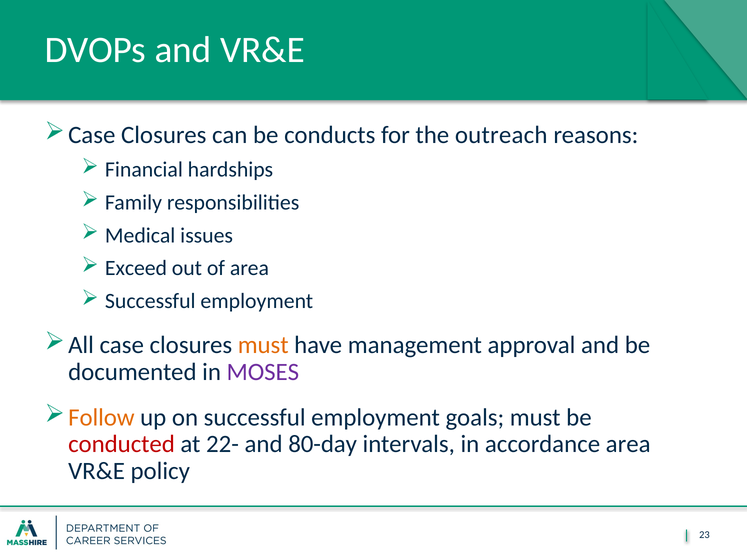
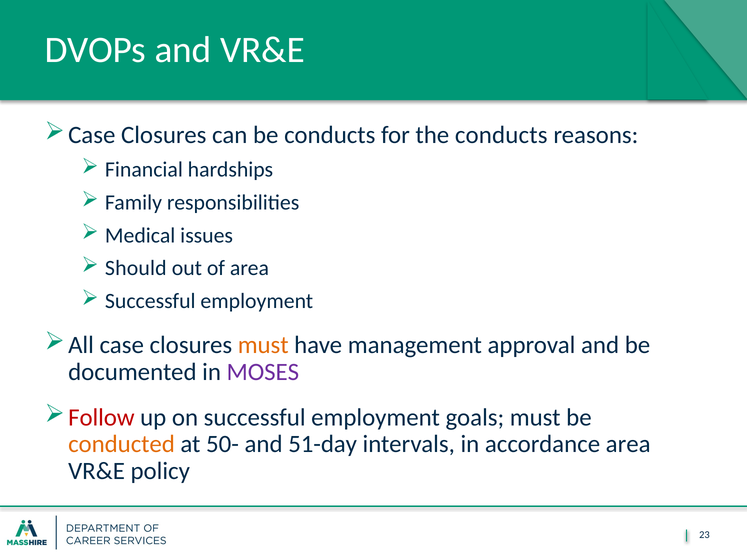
the outreach: outreach -> conducts (501, 135)
Exceed: Exceed -> Should (136, 268)
Follow colour: orange -> red (101, 418)
conducted colour: red -> orange (122, 444)
22-: 22- -> 50- (222, 444)
80-day: 80-day -> 51-day (323, 444)
